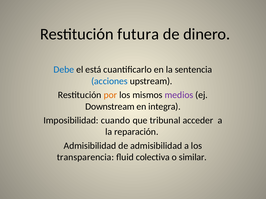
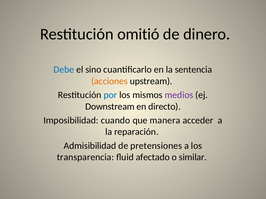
futura: futura -> omitió (138, 34)
está: está -> sino (93, 70)
acciones colour: blue -> orange (109, 81)
por colour: orange -> blue (110, 95)
integra: integra -> directo (165, 107)
tribunal: tribunal -> manera (165, 121)
de admisibilidad: admisibilidad -> pretensiones (156, 146)
colectiva: colectiva -> afectado (153, 158)
